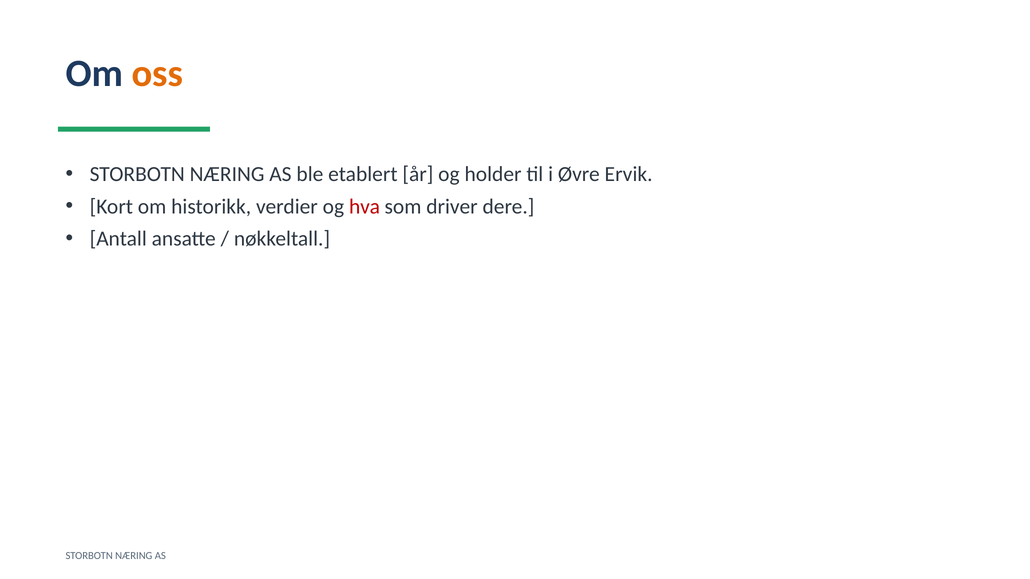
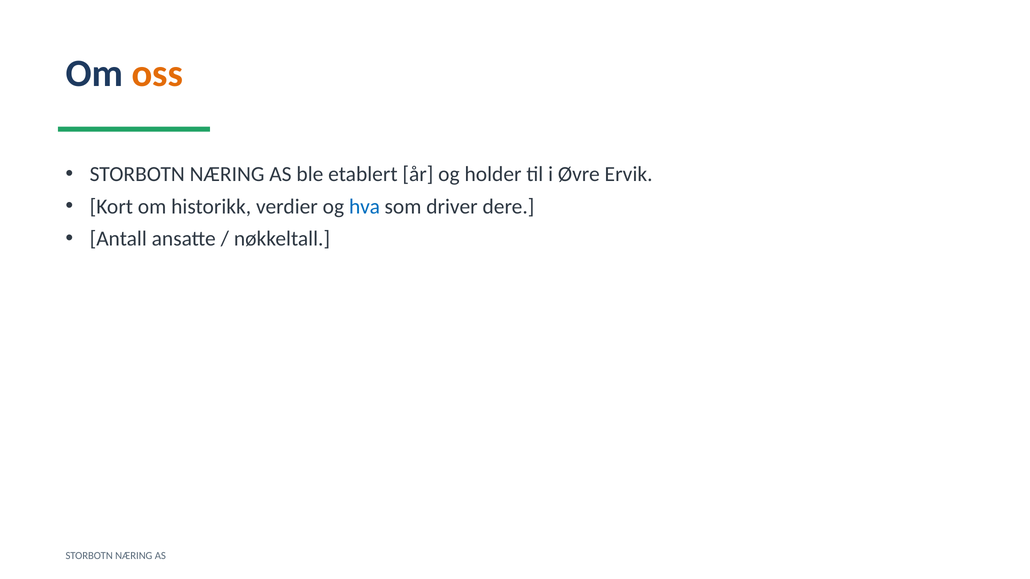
hva colour: red -> blue (364, 207)
